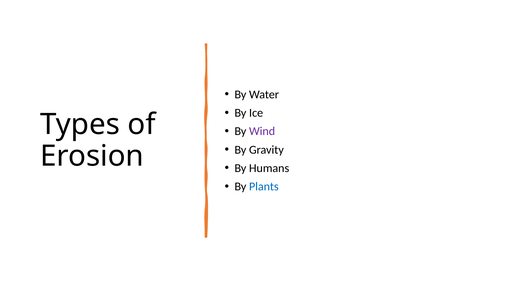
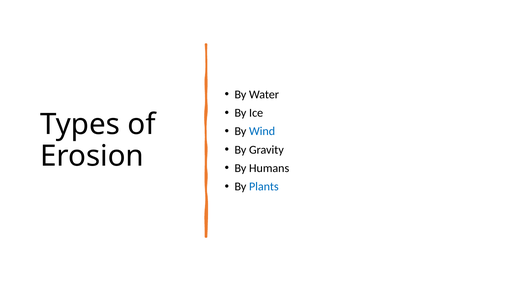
Wind colour: purple -> blue (262, 131)
